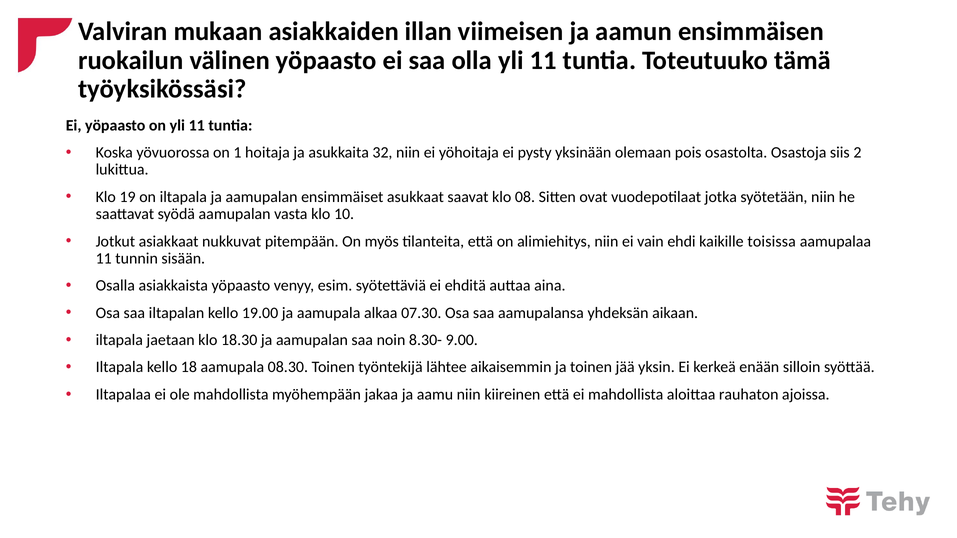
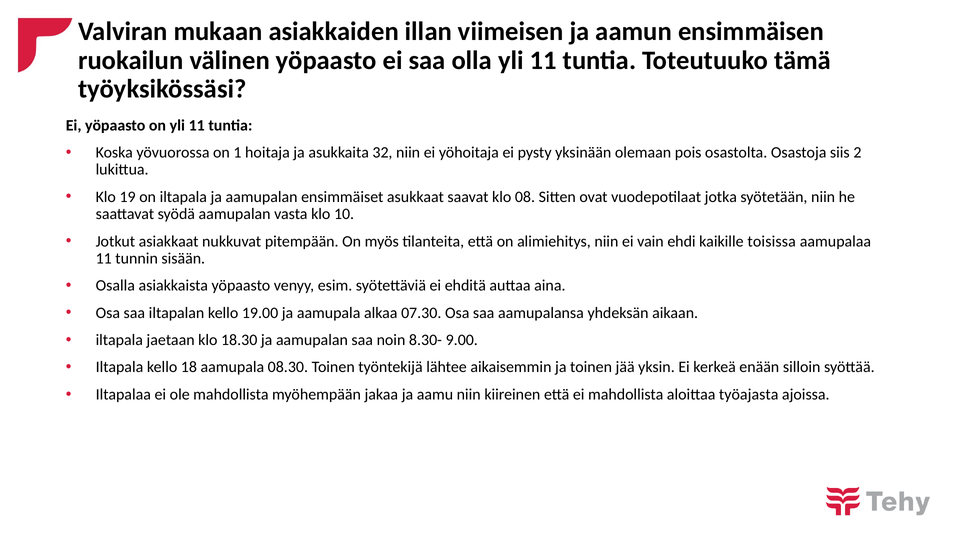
rauhaton: rauhaton -> työajasta (749, 395)
